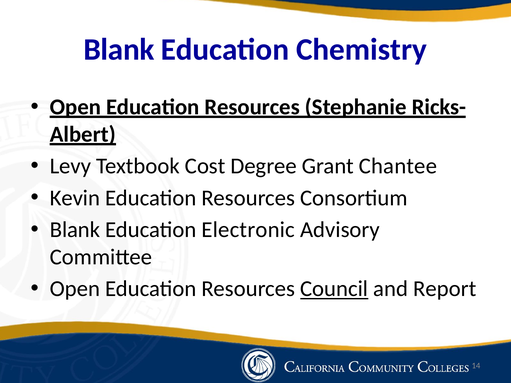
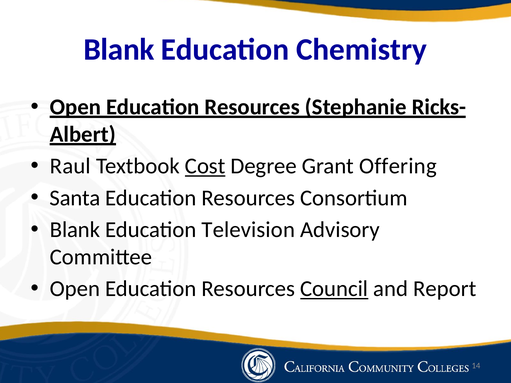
Levy: Levy -> Raul (70, 166)
Cost underline: none -> present (205, 166)
Chantee: Chantee -> Offering (398, 166)
Kevin: Kevin -> Santa (75, 198)
Electronic: Electronic -> Television (248, 230)
